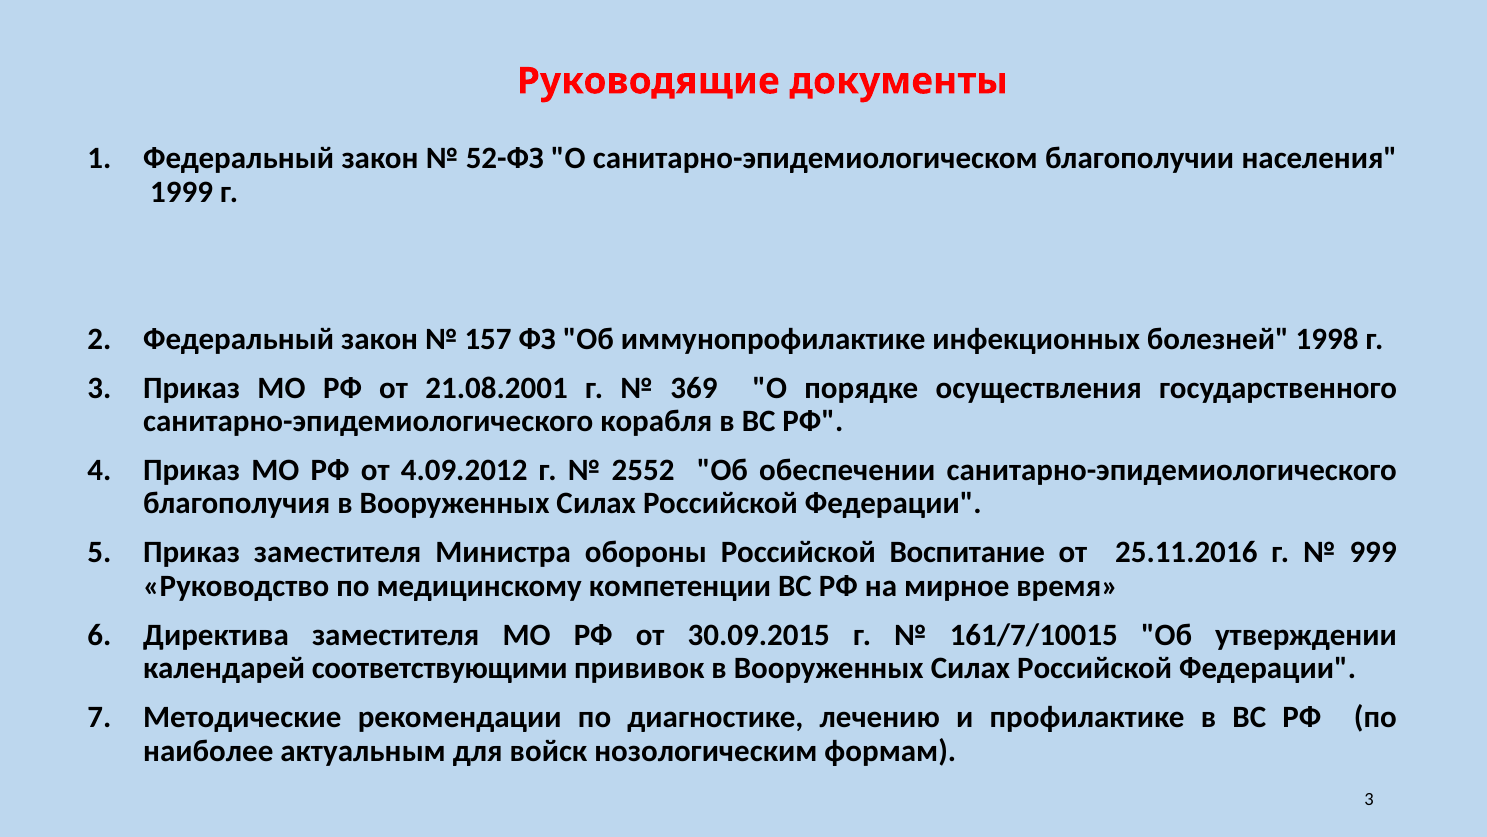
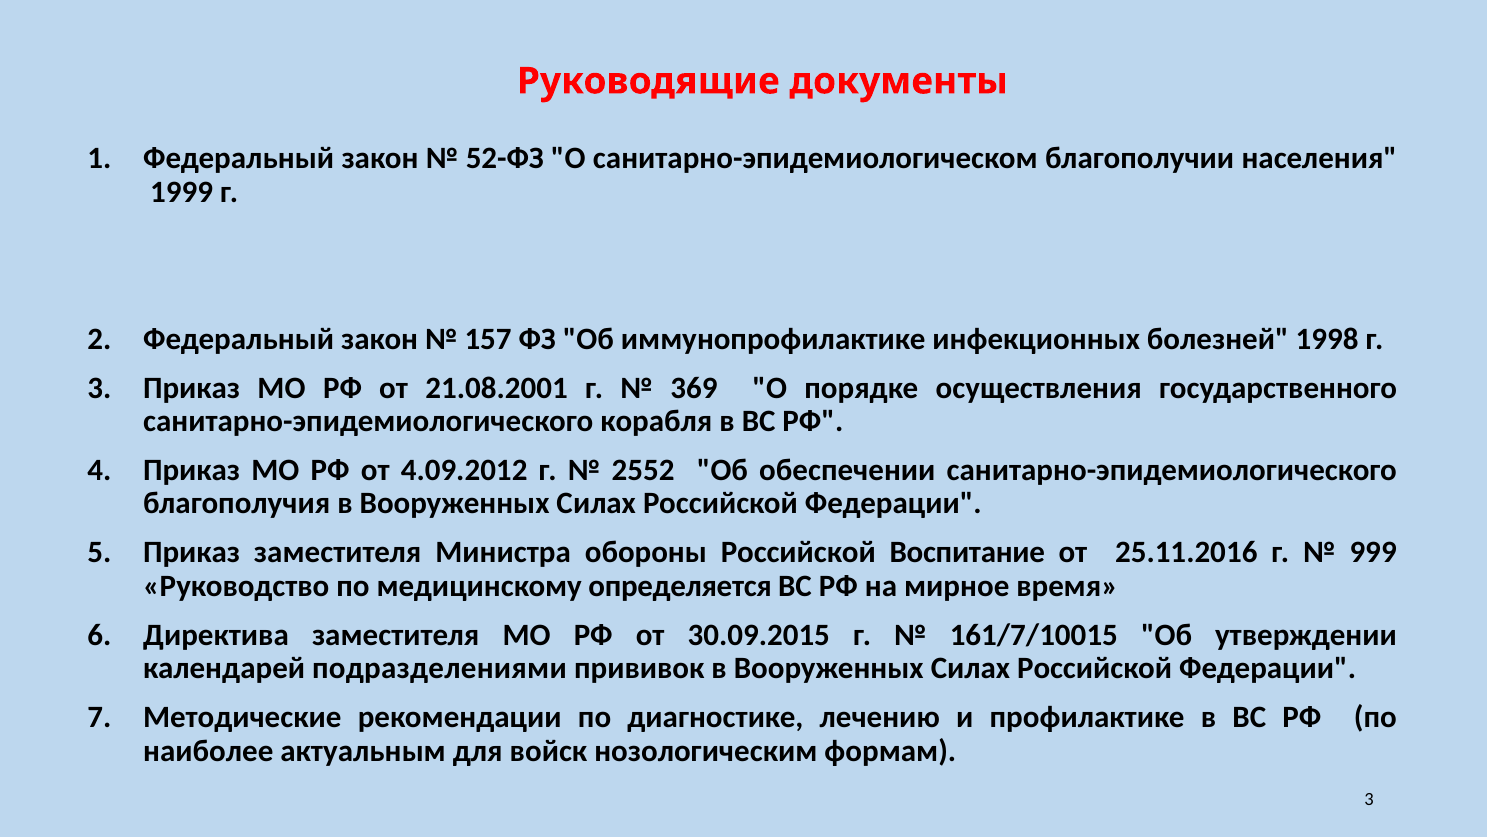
компетенции: компетенции -> определяется (680, 586)
соответствующими: соответствующими -> подразделениями (439, 668)
